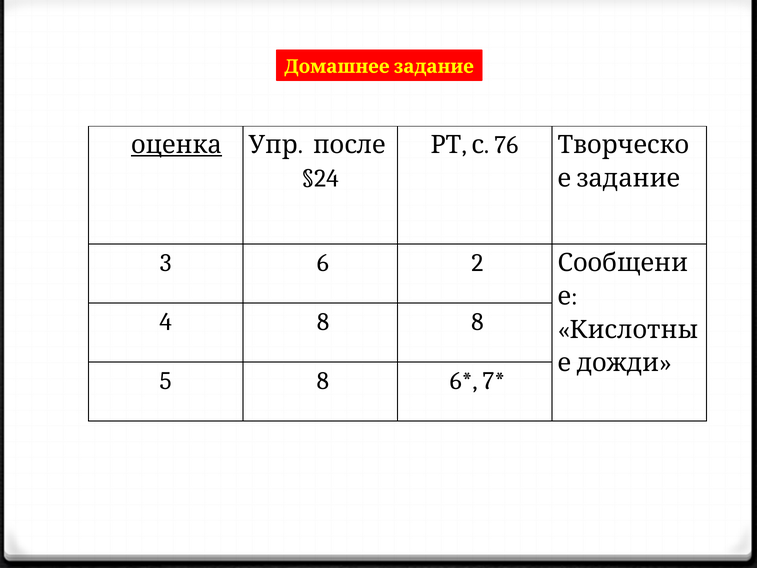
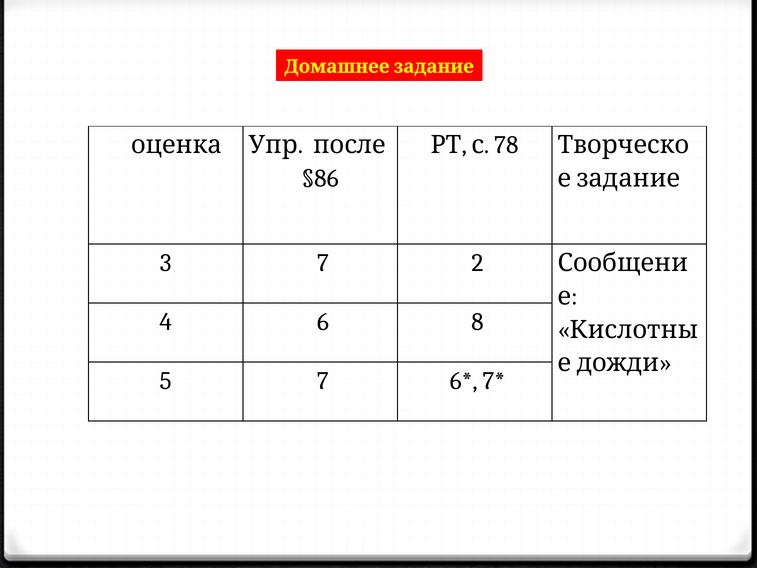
76: 76 -> 78 (506, 145)
оценка underline: present -> none (177, 145)
§24: §24 -> §86 (320, 178)
3 6: 6 -> 7 (323, 263)
4 8: 8 -> 6 (323, 322)
5 8: 8 -> 7 (323, 381)
